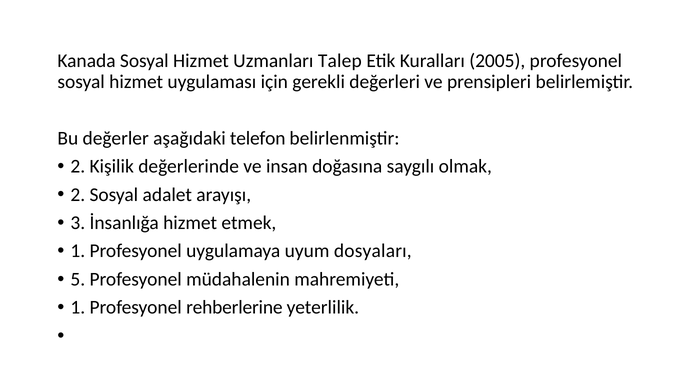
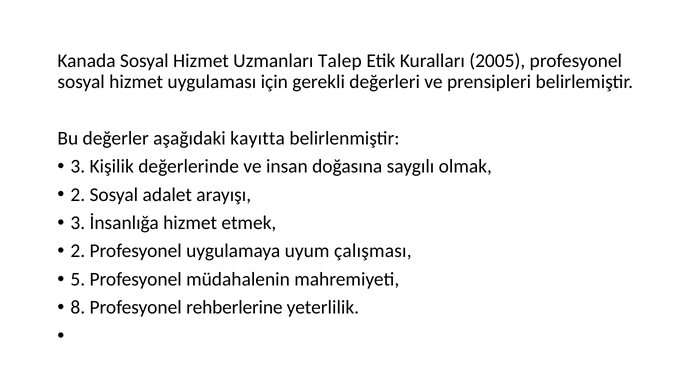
telefon: telefon -> kayıtta (258, 138)
2: 2 -> 3 (78, 166)
1: 1 -> 2 (78, 251)
dosyaları: dosyaları -> çalışması (373, 251)
1: 1 -> 8 (78, 307)
